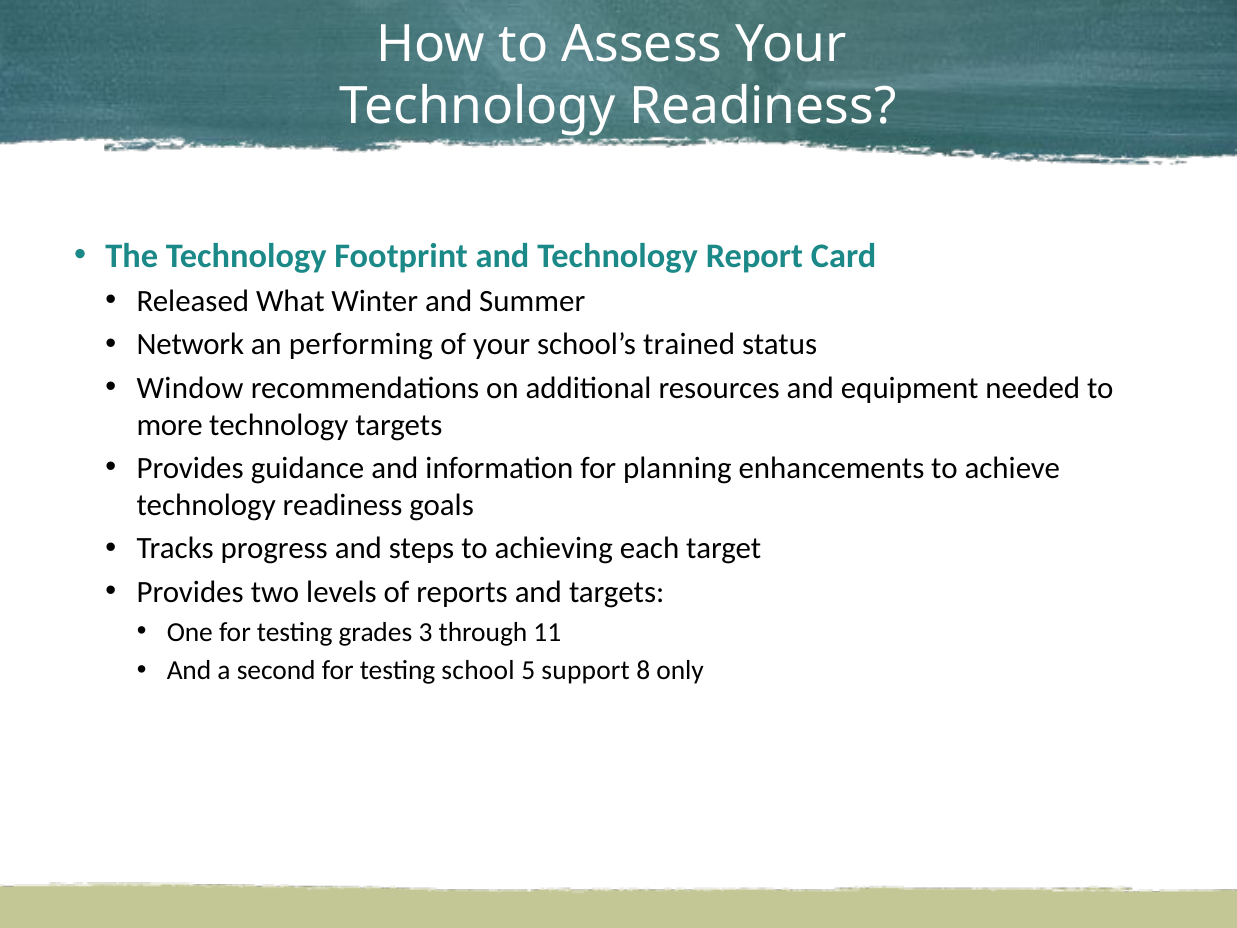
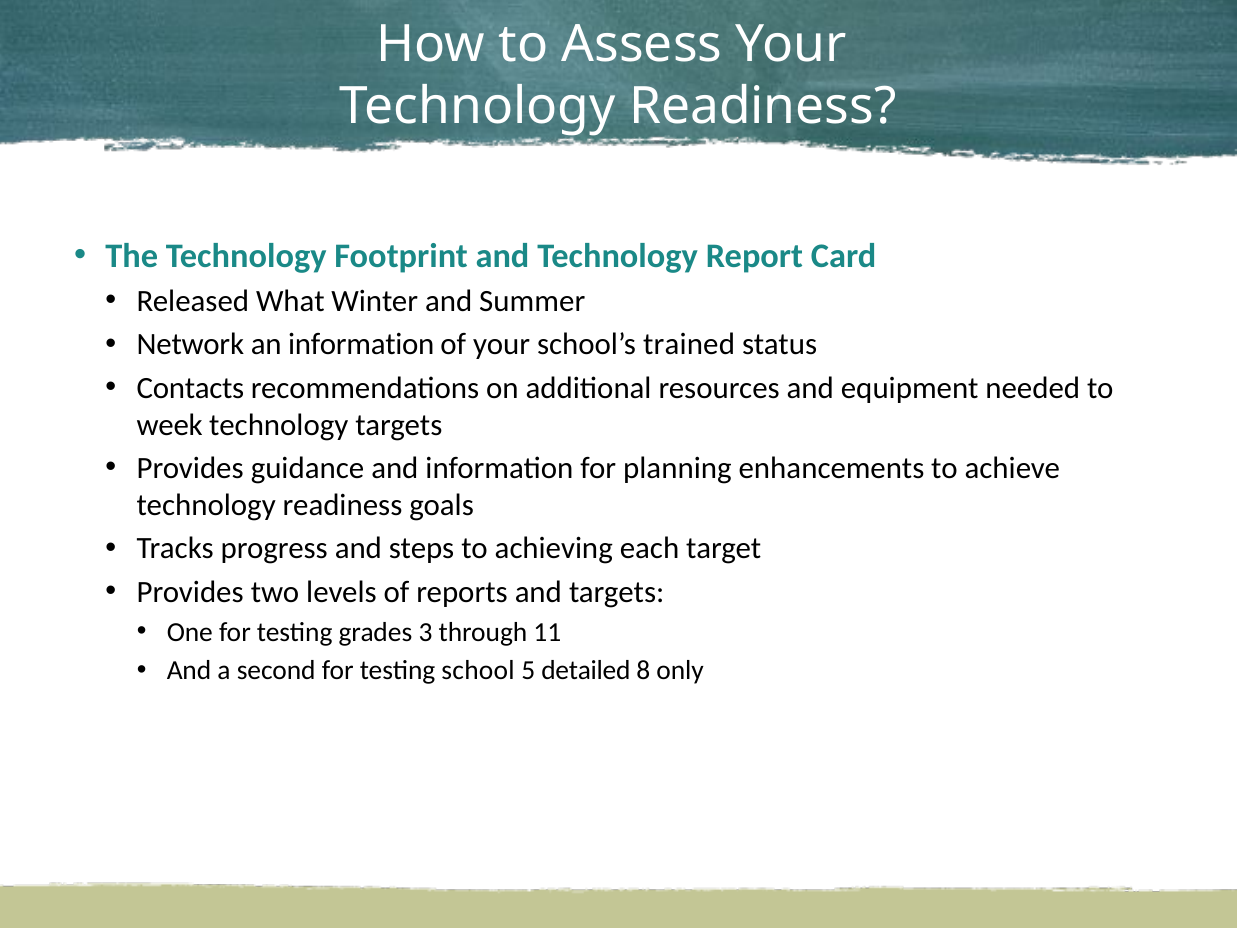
an performing: performing -> information (361, 344)
Window: Window -> Contacts (190, 388)
more: more -> week (170, 425)
support: support -> detailed (586, 671)
